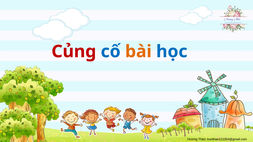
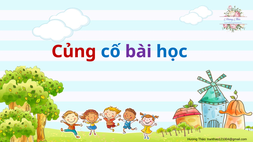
bài colour: orange -> purple (138, 52)
